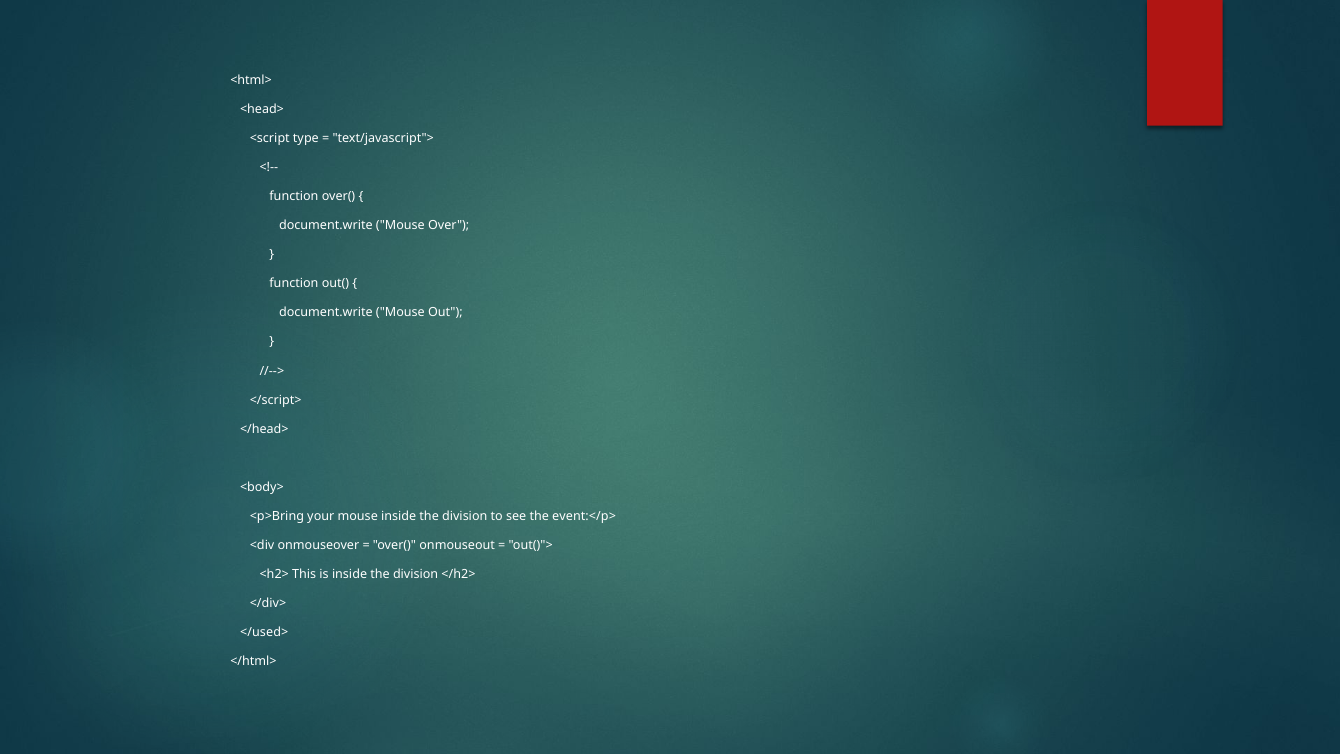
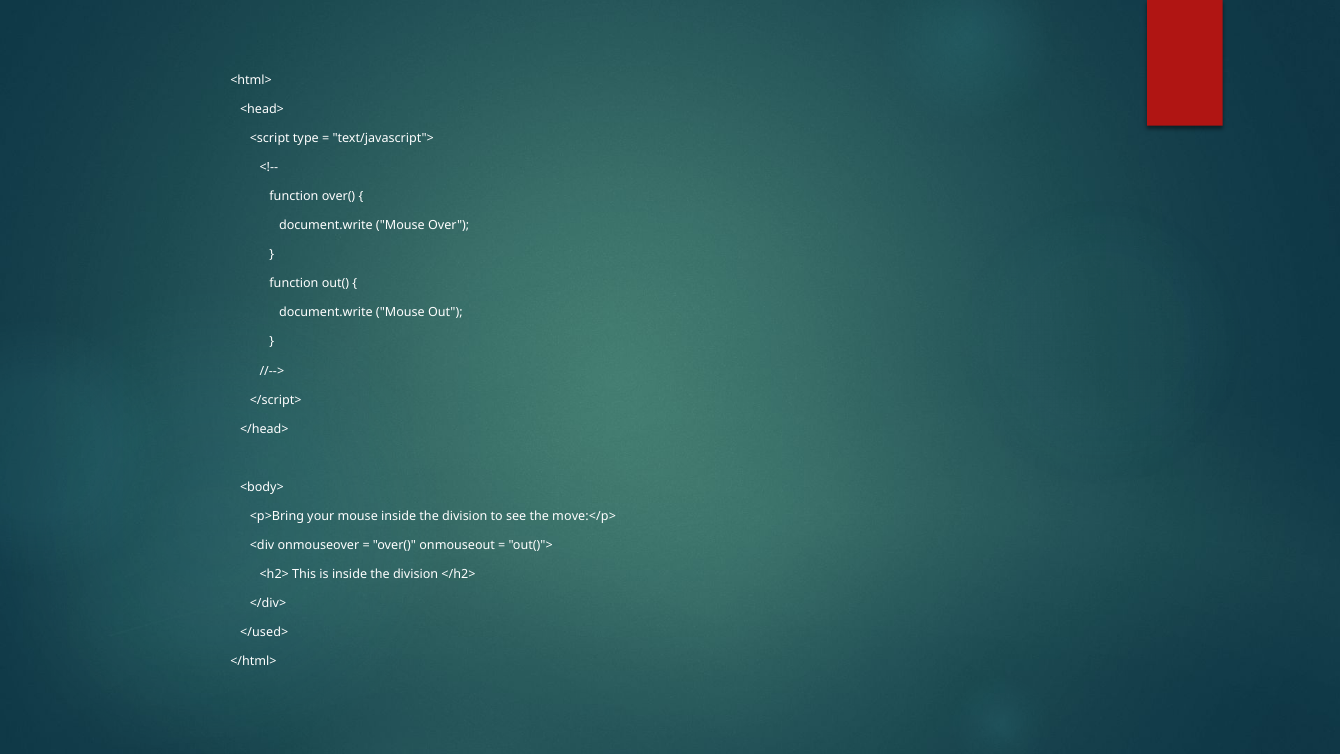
event:</p>: event:</p> -> move:</p> (584, 516)
